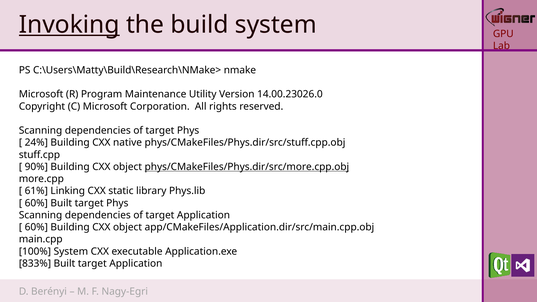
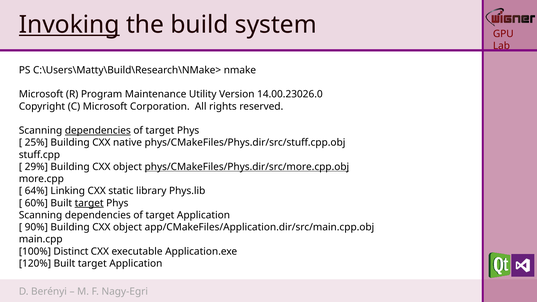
dependencies underline: none -> present (98, 131)
24%: 24% -> 25% (36, 143)
90%: 90% -> 29% (36, 167)
61%: 61% -> 64% (36, 191)
target underline: none -> present (89, 203)
60%: 60% -> 90% (36, 227)
100% System: System -> Distinct (71, 251)
833%: 833% -> 120% (35, 264)
